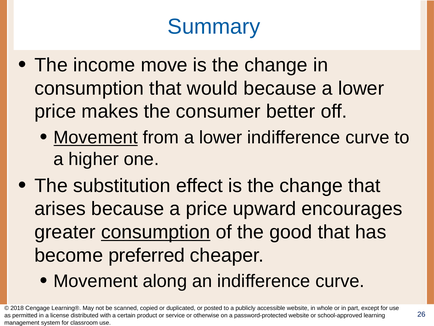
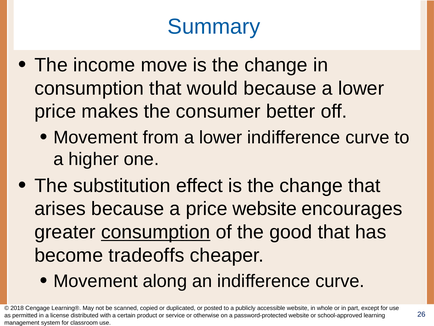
Movement underline: present -> none (96, 137)
price upward: upward -> website (265, 209)
preferred: preferred -> tradeoffs (147, 255)
